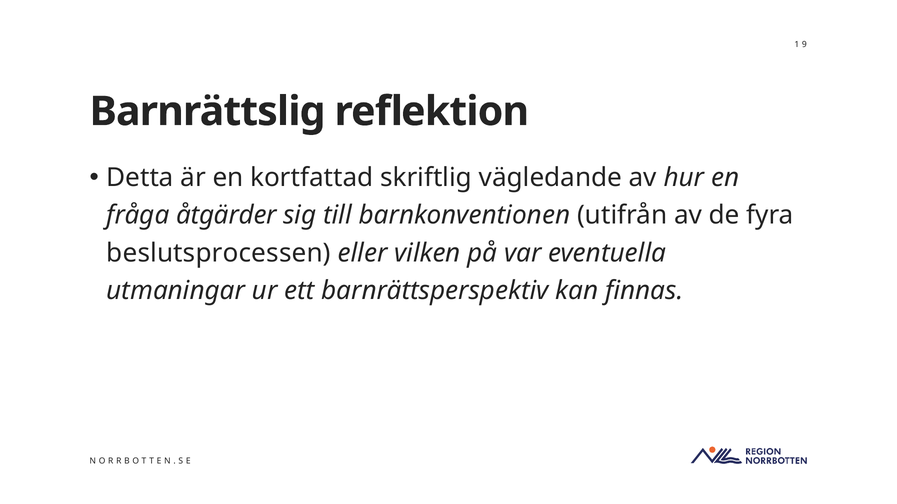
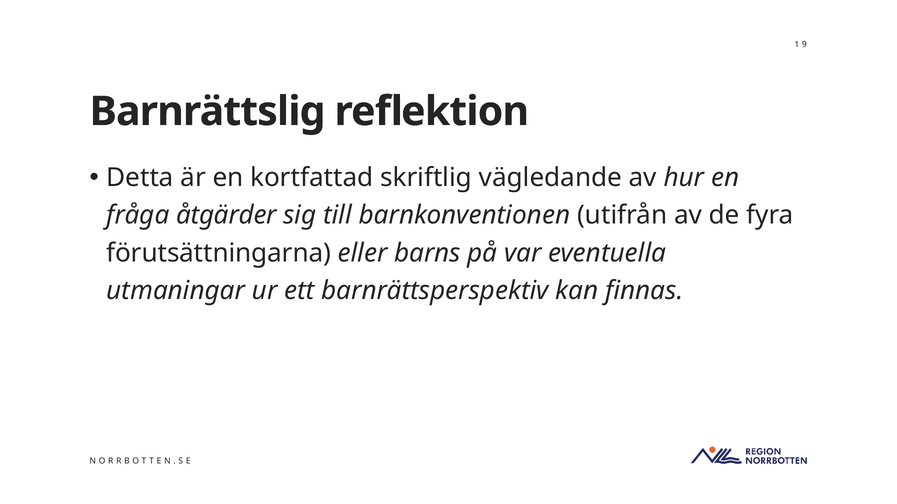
beslutsprocessen: beslutsprocessen -> förutsättningarna (219, 253)
vilken: vilken -> barns (427, 253)
